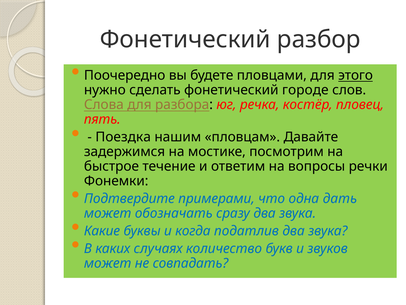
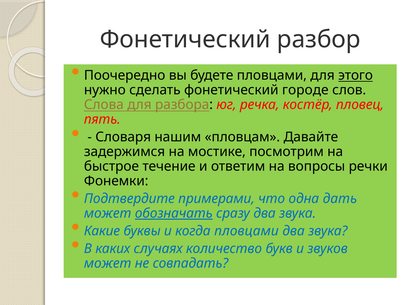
Поездка: Поездка -> Словаря (123, 137)
обозначать underline: none -> present (174, 213)
когда податлив: податлив -> пловцами (246, 231)
